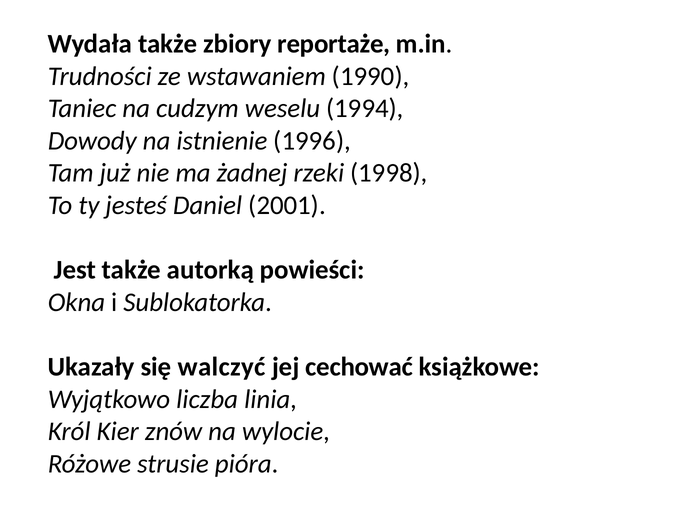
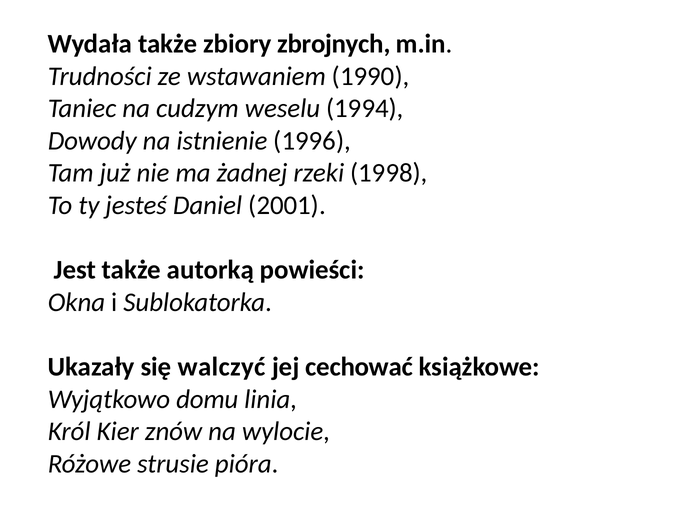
reportaże: reportaże -> zbrojnych (334, 44)
liczba: liczba -> domu (207, 399)
